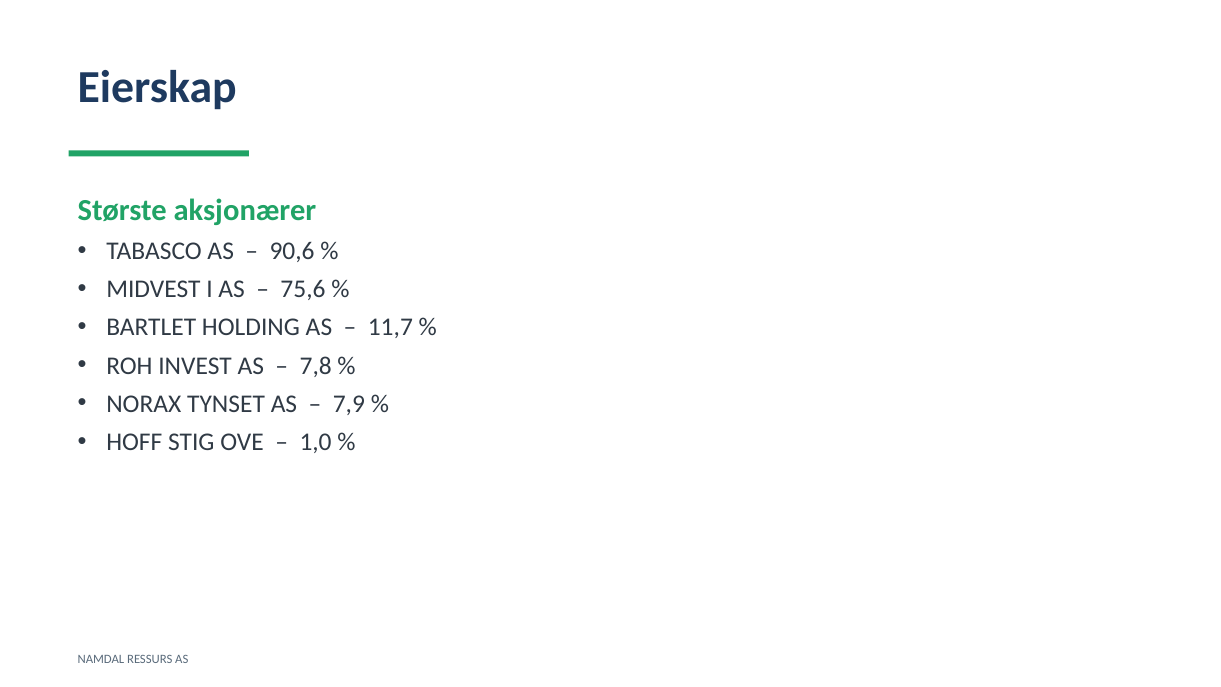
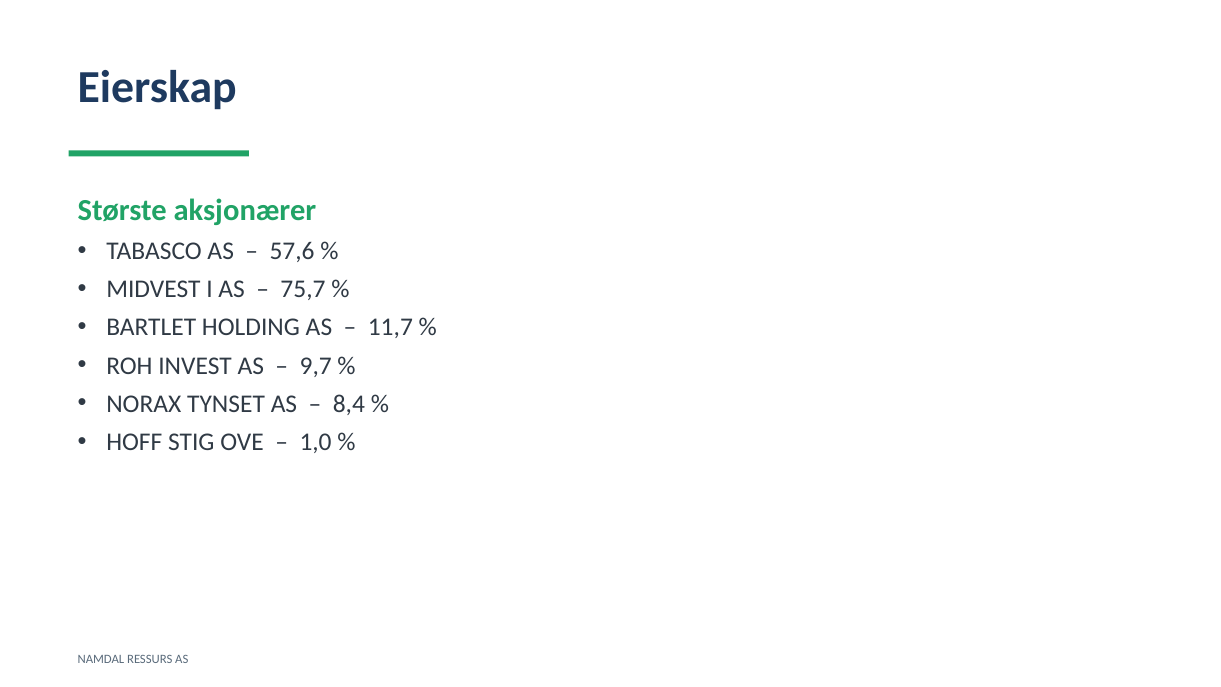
90,6: 90,6 -> 57,6 (292, 251)
75,6: 75,6 -> 75,7 (303, 289)
7,8: 7,8 -> 9,7 (316, 366)
7,9: 7,9 -> 8,4 (349, 404)
